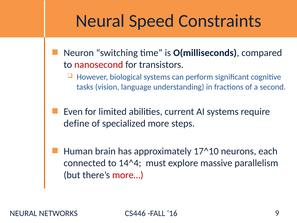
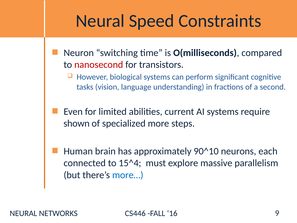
define: define -> shown (77, 123)
17^10: 17^10 -> 90^10 (206, 151)
14^4: 14^4 -> 15^4 (130, 163)
more… colour: red -> blue (128, 175)
